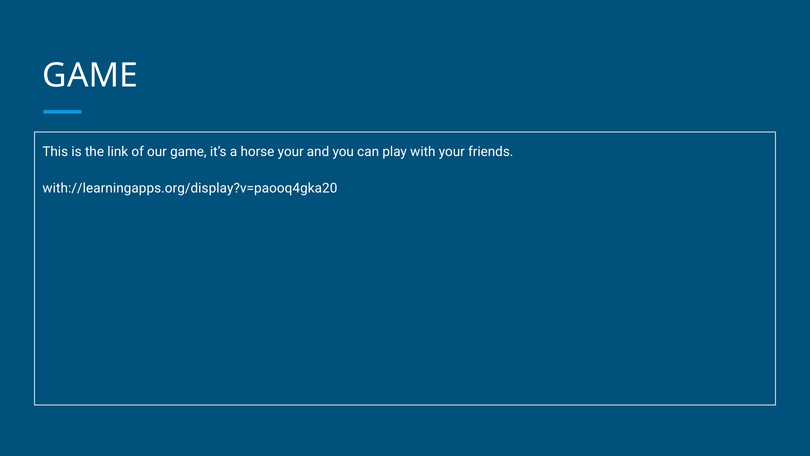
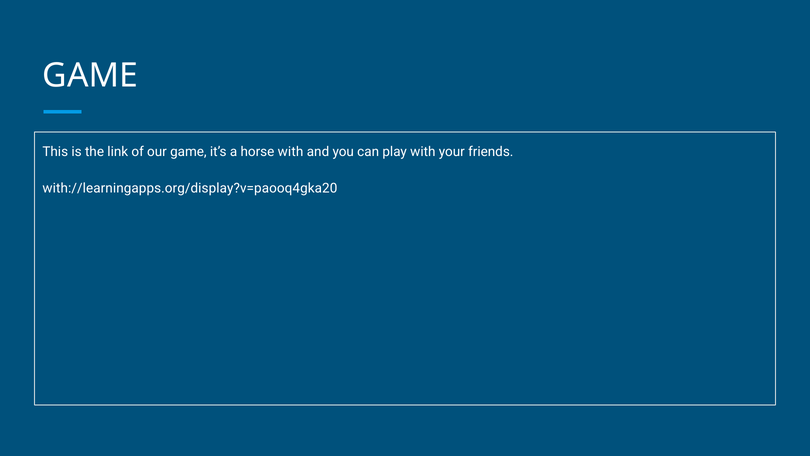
horse your: your -> with (291, 152)
